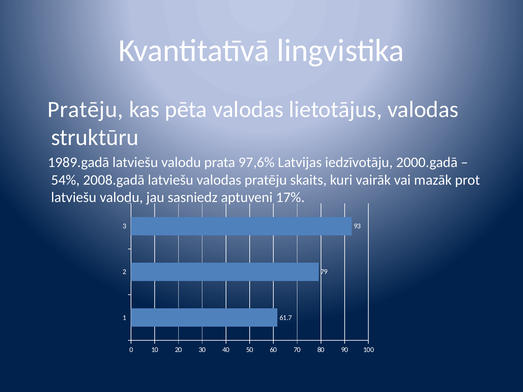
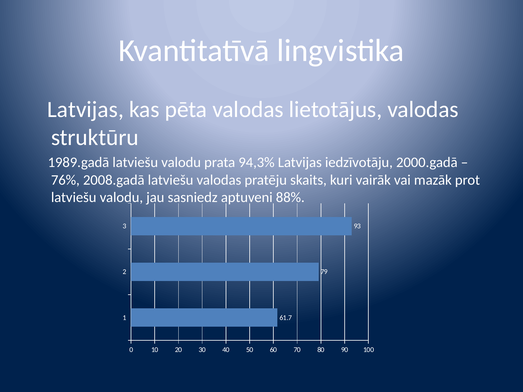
Pratēju: Pratēju -> Latvijas (85, 110)
97,6%: 97,6% -> 94,3% (257, 163)
54%: 54% -> 76% (65, 180)
17%: 17% -> 88% (290, 197)
